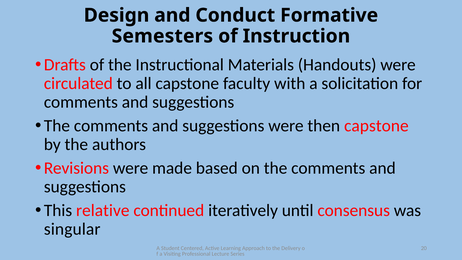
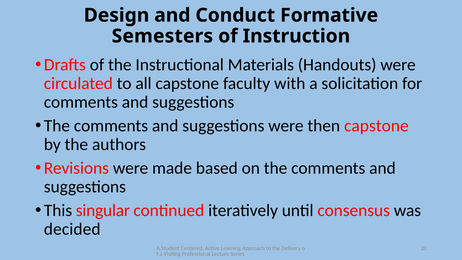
relative: relative -> singular (103, 210)
singular: singular -> decided (72, 229)
